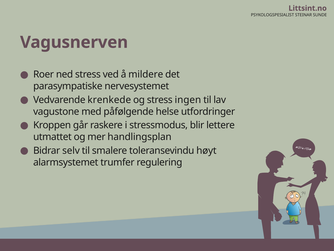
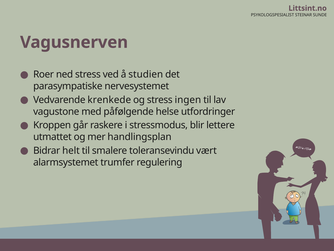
mildere: mildere -> studien (146, 74)
selv: selv -> helt (71, 150)
høyt: høyt -> vært (206, 150)
